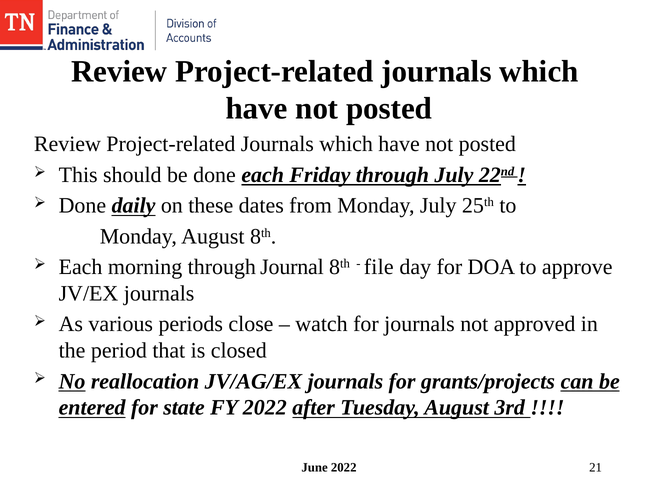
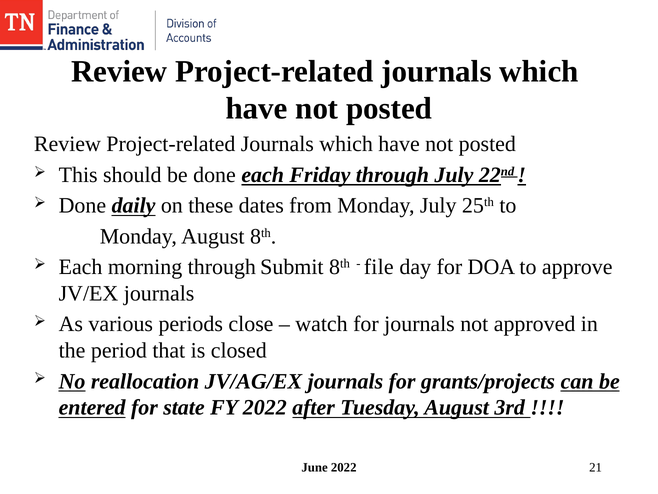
Journal: Journal -> Submit (292, 267)
